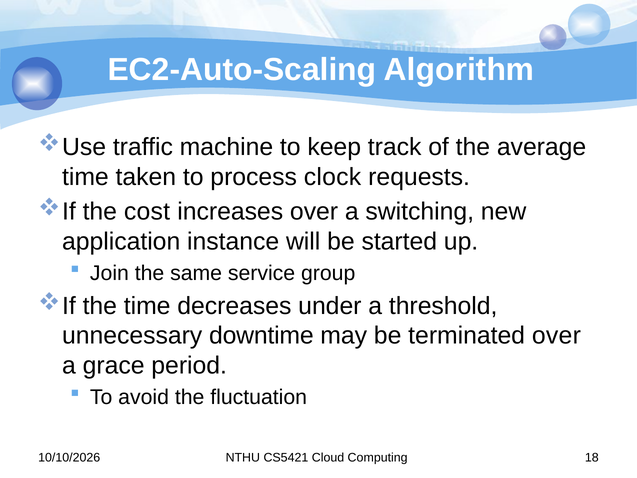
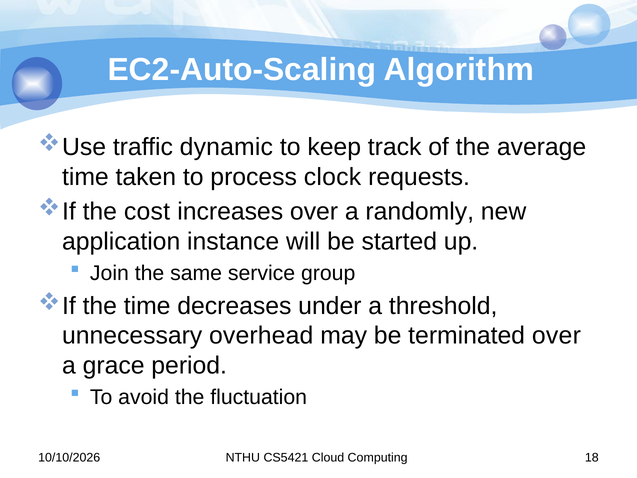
machine: machine -> dynamic (226, 147)
switching: switching -> randomly (420, 212)
downtime: downtime -> overhead (261, 336)
